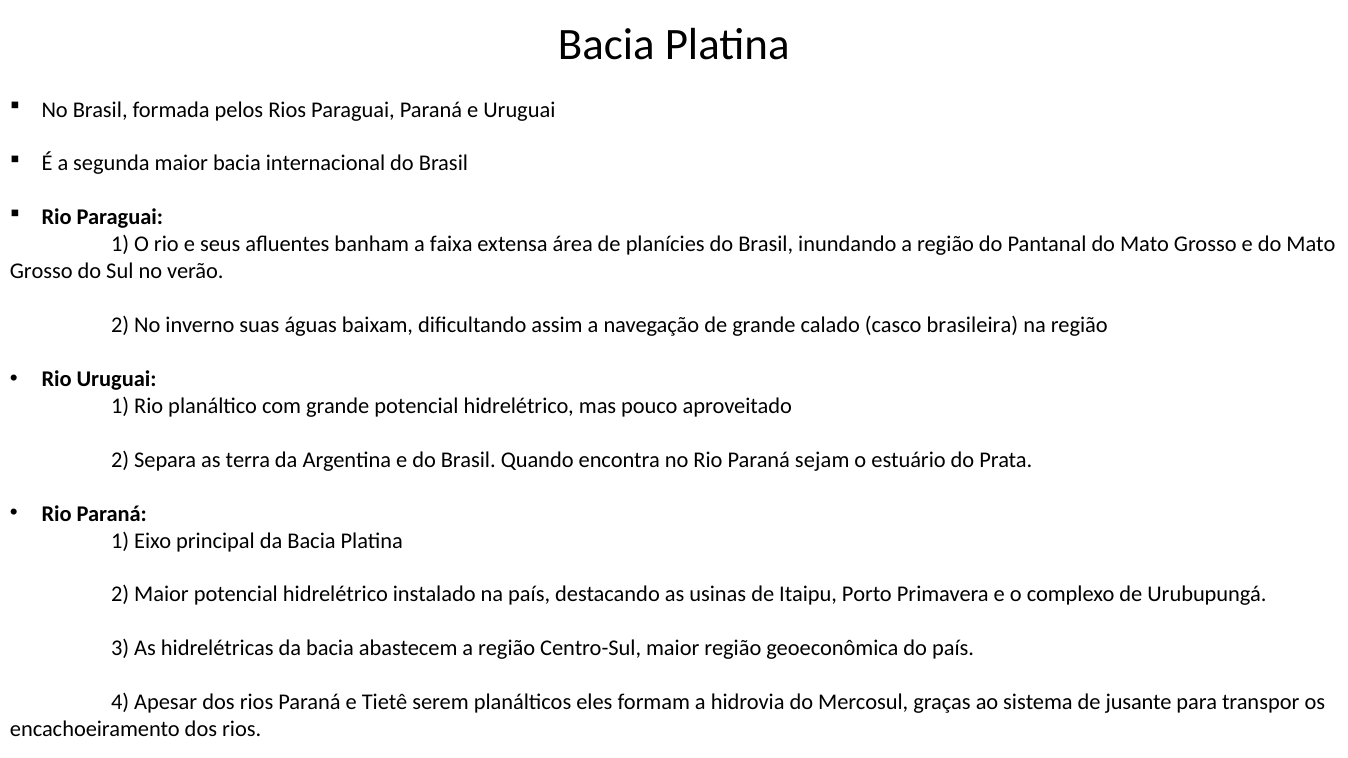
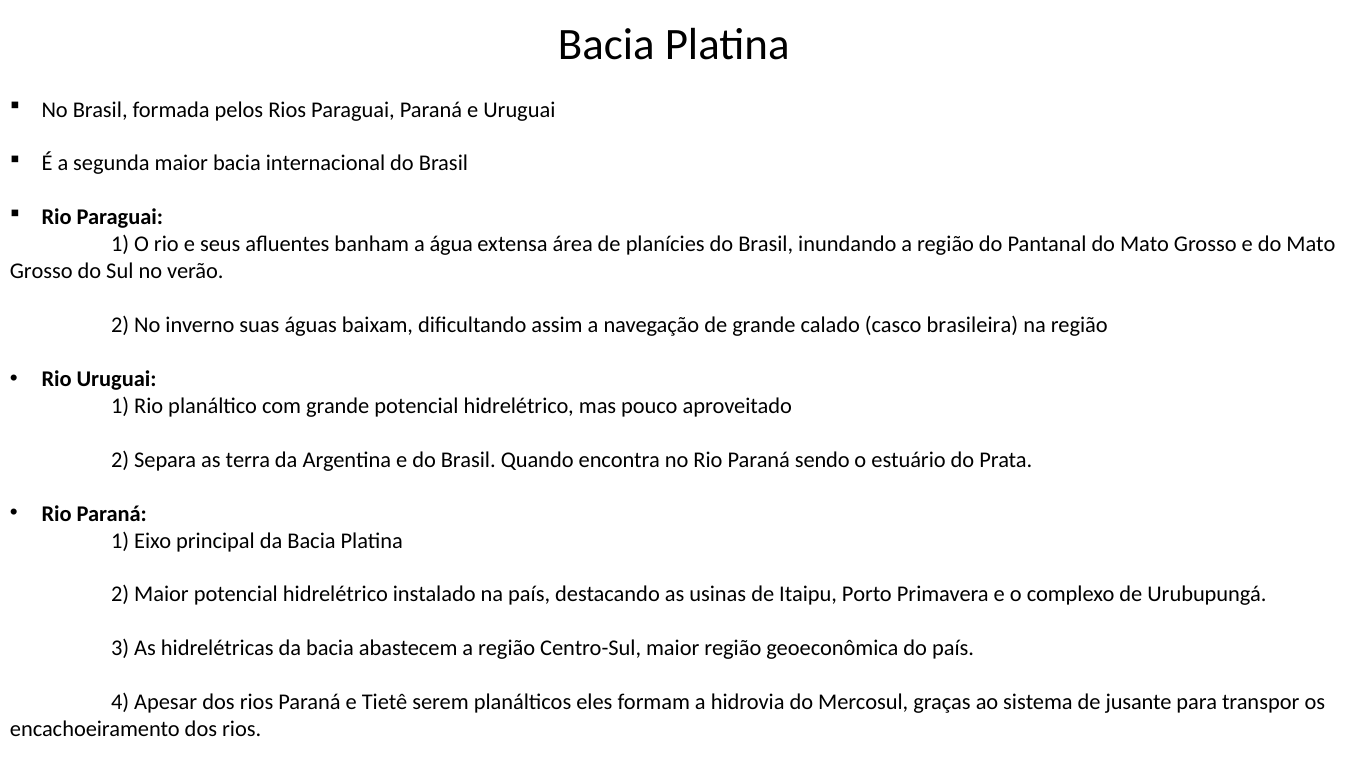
faixa: faixa -> água (451, 244)
sejam: sejam -> sendo (822, 460)
